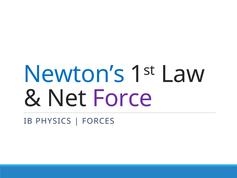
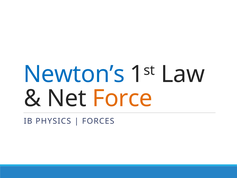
Force colour: purple -> orange (122, 98)
